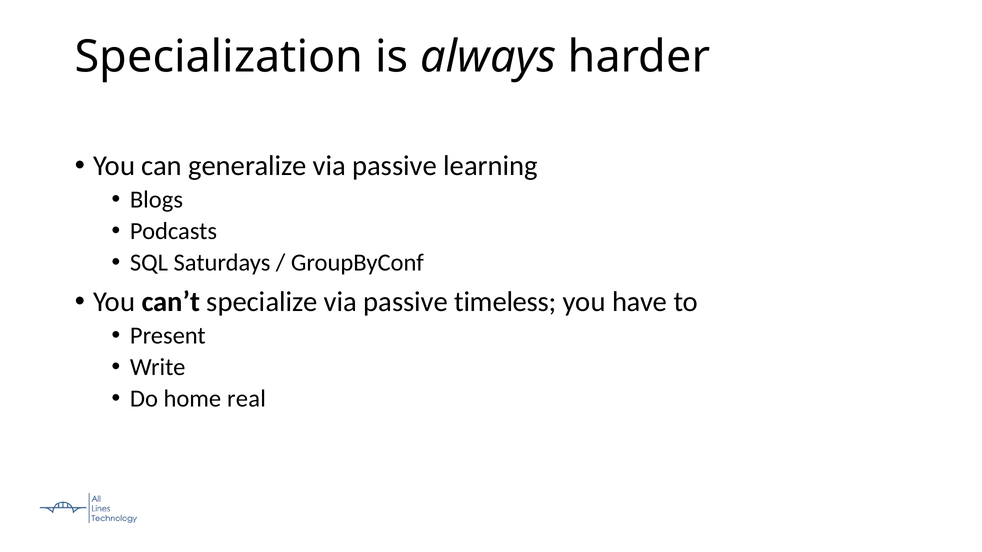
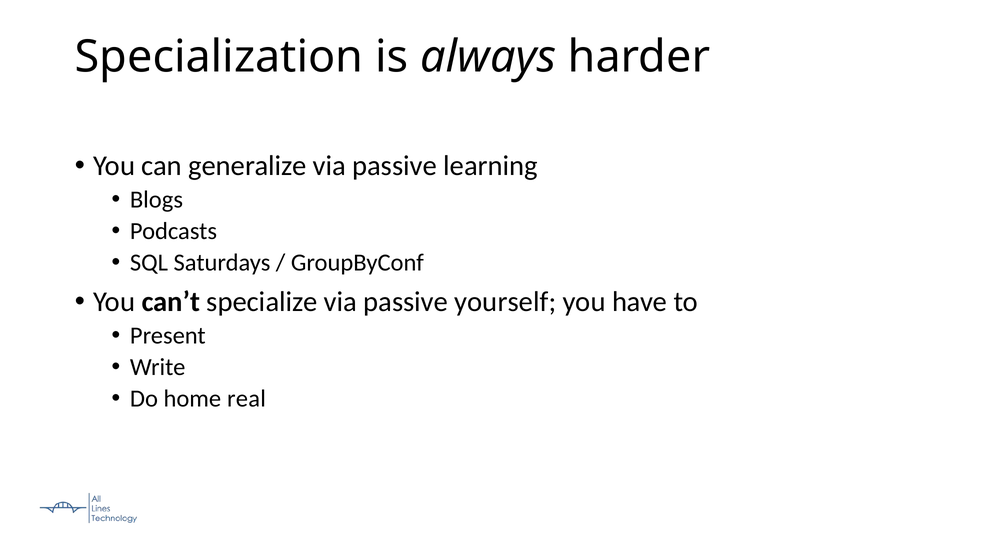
timeless: timeless -> yourself (505, 302)
